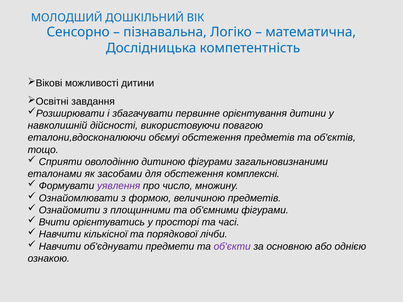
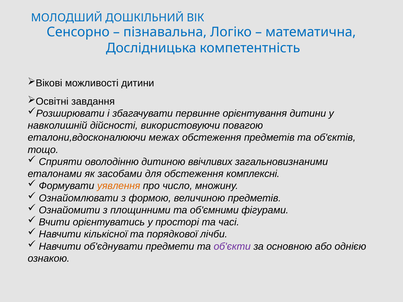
обємуі: обємуі -> межах (164, 138)
дитиною фігурами: фігурами -> ввічливих (210, 162)
уявлення colour: purple -> orange (119, 186)
